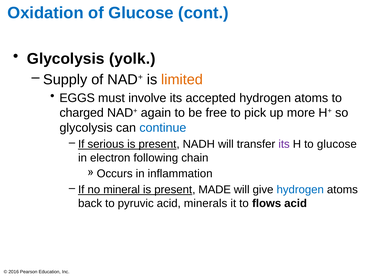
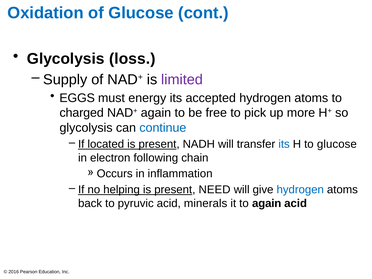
yolk: yolk -> loss (132, 59)
limited colour: orange -> purple (182, 79)
involve: involve -> energy (147, 98)
serious: serious -> located (106, 144)
its colour: purple -> blue (284, 144)
mineral: mineral -> helping (122, 190)
MADE: MADE -> NEED (215, 190)
to flows: flows -> again (267, 203)
